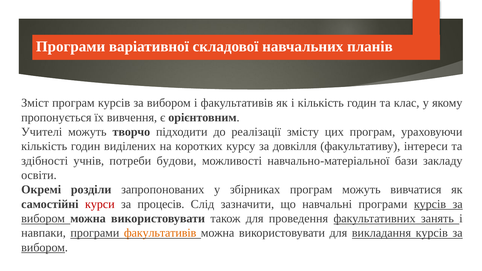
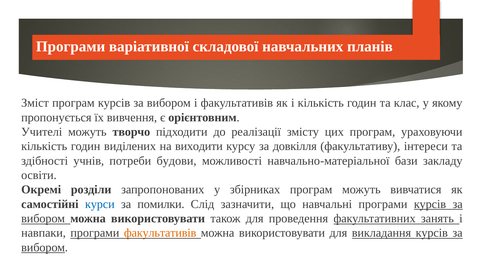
коротких: коротких -> виходити (199, 146)
курси colour: red -> blue (100, 204)
процесів: процесів -> помилки (161, 204)
